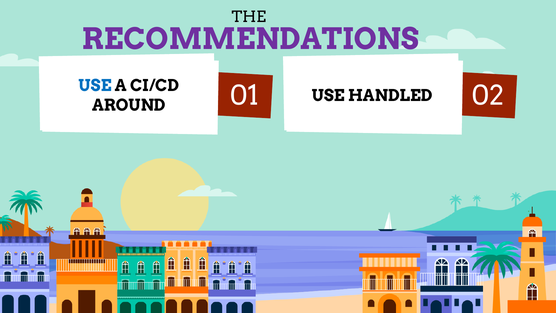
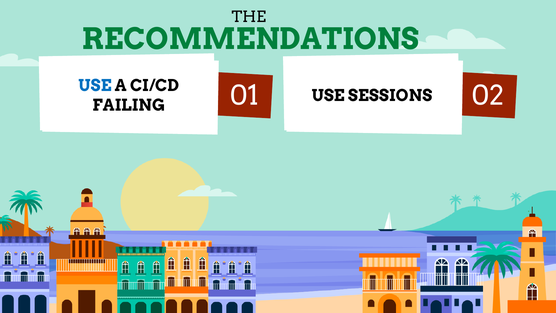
RECOMMENDATIONS colour: purple -> green (250, 39)
HANDLED: HANDLED -> SESSIONS (390, 96)
AROUND: AROUND -> FAILING (129, 105)
